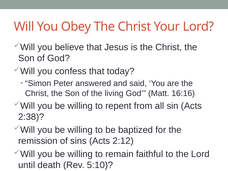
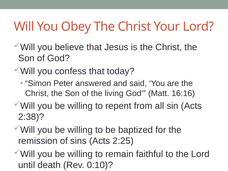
2:12: 2:12 -> 2:25 (123, 141)
5:10: 5:10 -> 0:10 (100, 165)
